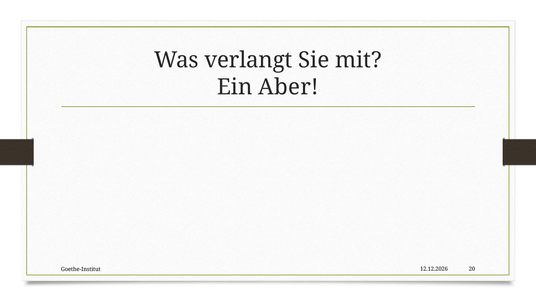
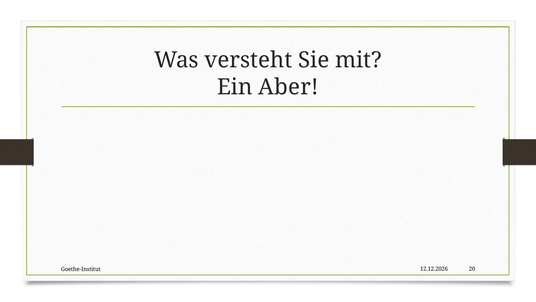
verlangt: verlangt -> versteht (248, 60)
